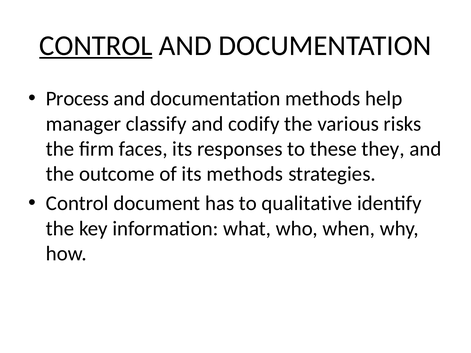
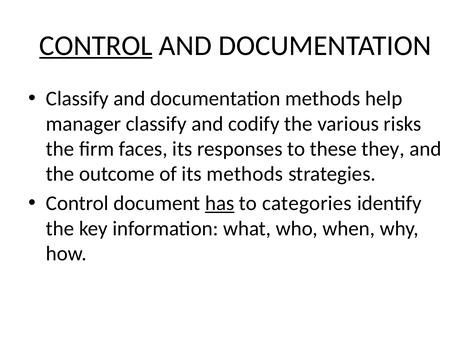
Process: Process -> Classify (77, 99)
has underline: none -> present (220, 204)
qualitative: qualitative -> categories (307, 204)
